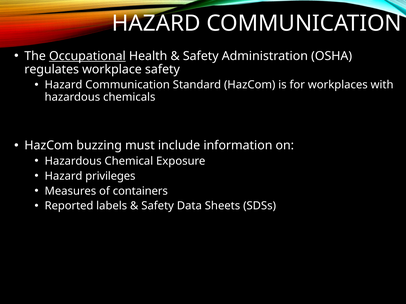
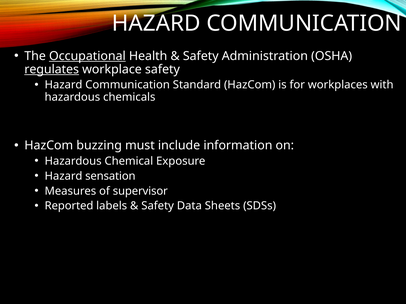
regulates underline: none -> present (52, 69)
privileges: privileges -> sensation (110, 176)
containers: containers -> supervisor (140, 191)
